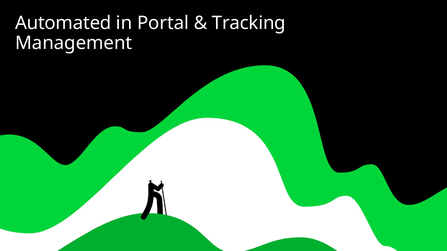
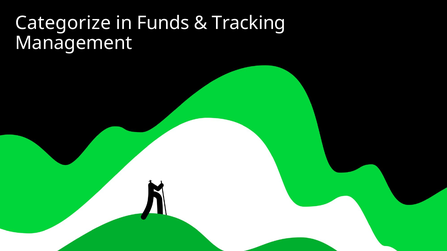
Automated: Automated -> Categorize (63, 23)
Portal: Portal -> Funds (163, 23)
